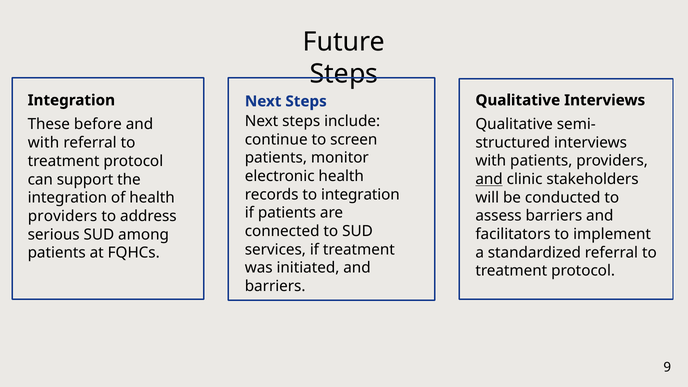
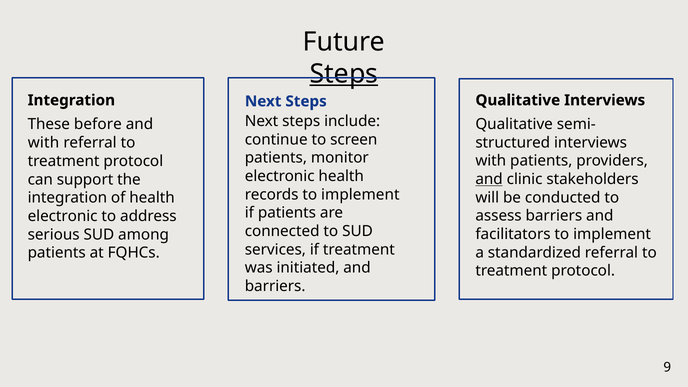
Steps underline: none -> present (344, 74)
records to integration: integration -> implement (360, 195)
providers: providers -> electronic (63, 216)
